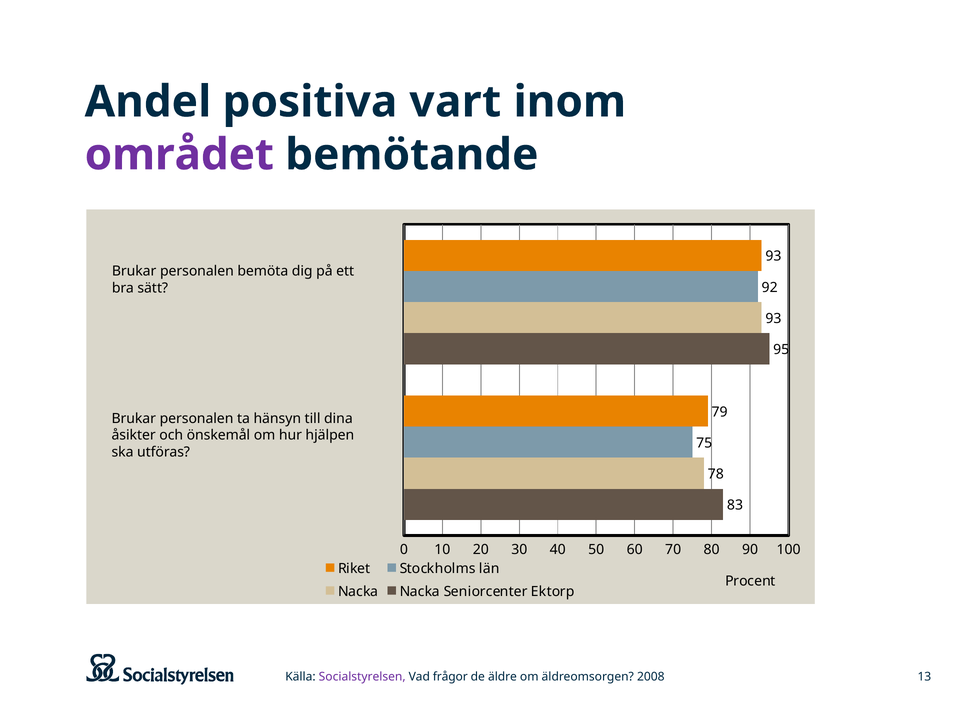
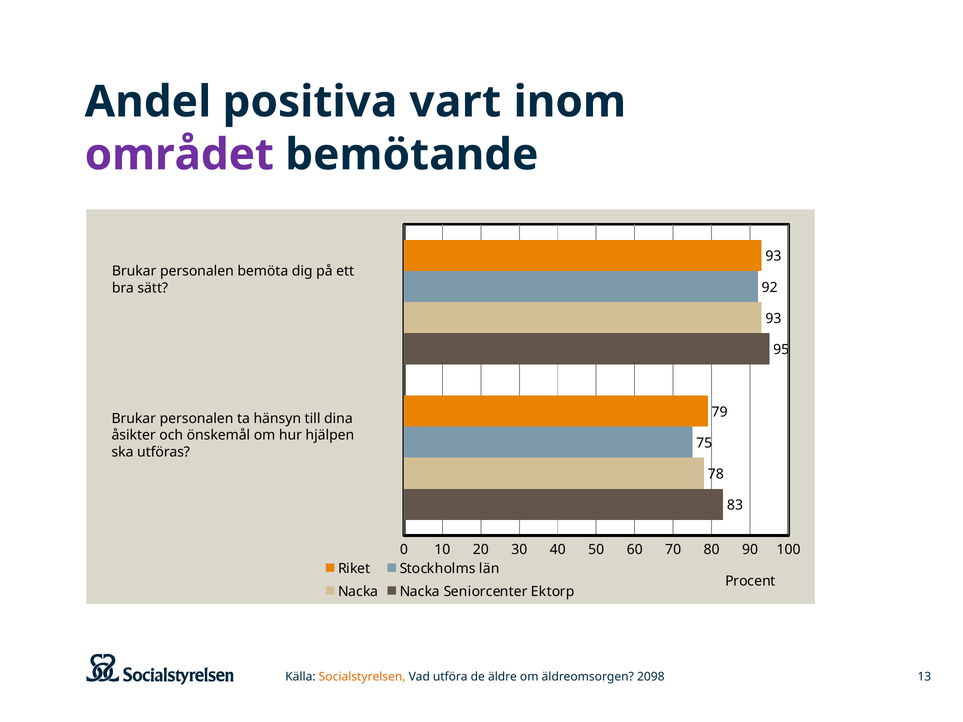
Socialstyrelsen colour: purple -> orange (362, 677)
frågor: frågor -> utföra (450, 677)
2008: 2008 -> 2098 (651, 677)
